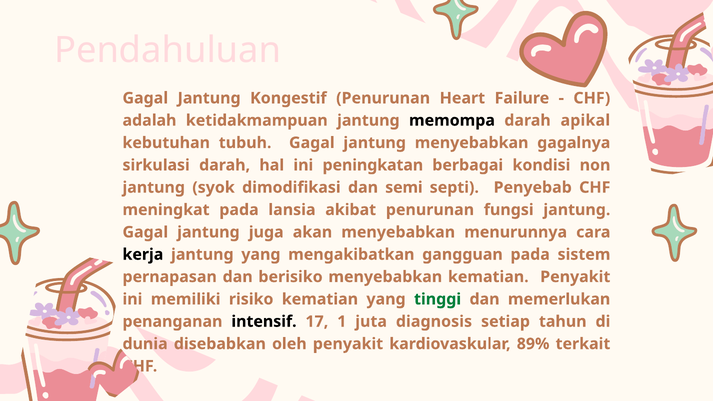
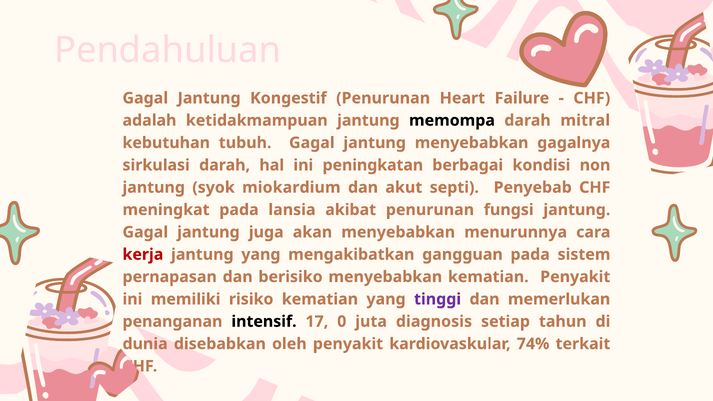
apikal: apikal -> mitral (585, 120)
dimodifikasi: dimodifikasi -> miokardium (291, 188)
semi: semi -> akut (404, 188)
kerja colour: black -> red (143, 255)
tinggi colour: green -> purple (438, 299)
1: 1 -> 0 (342, 322)
89%: 89% -> 74% (533, 344)
